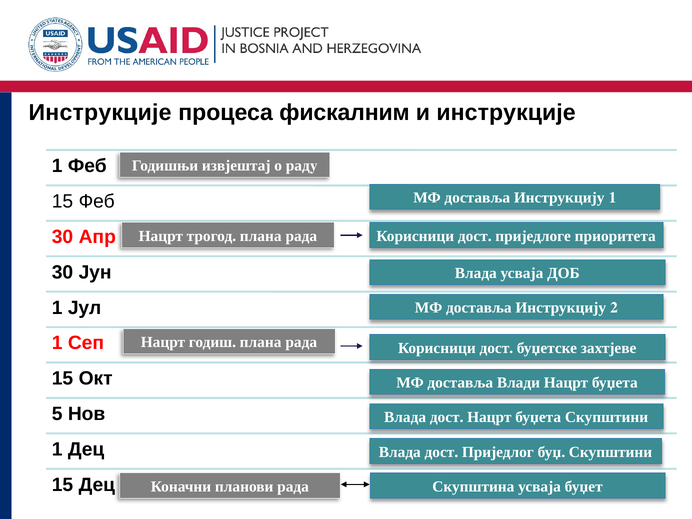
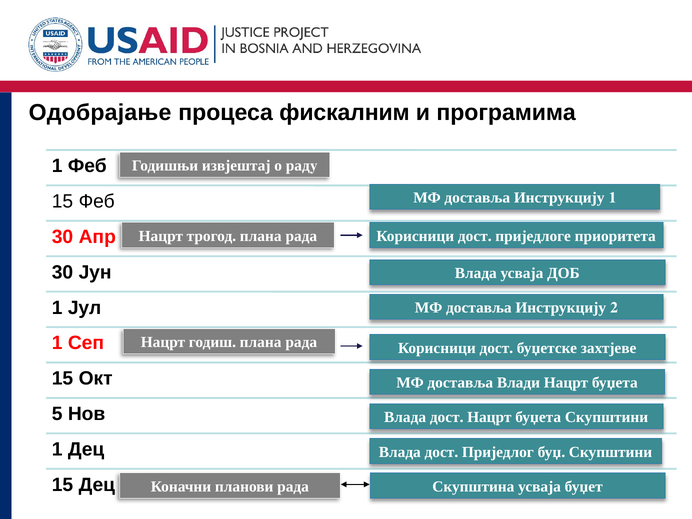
Инструкције: Инструкције -> Одобрајање (100, 113)
и инструкције: инструкције -> програмима (506, 113)
